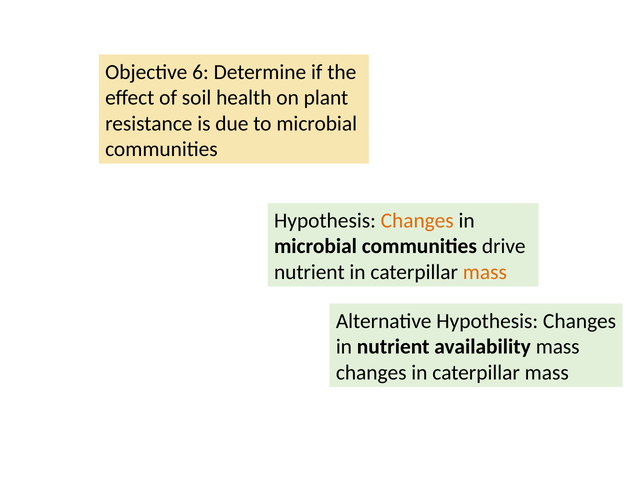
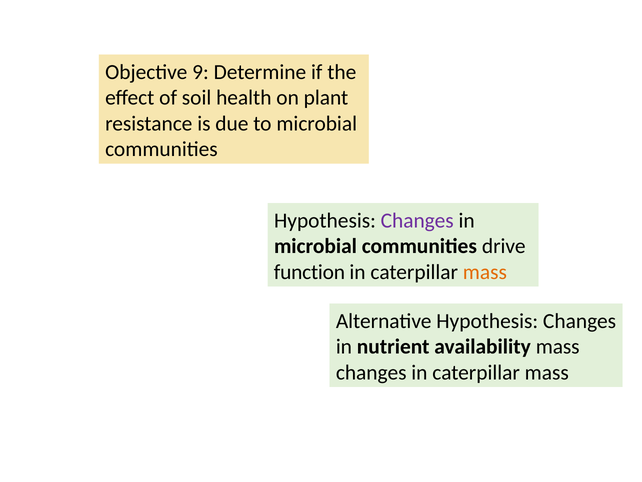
6: 6 -> 9 (200, 72)
Changes colour: orange -> purple (417, 220)
nutrient: nutrient -> function (309, 272)
